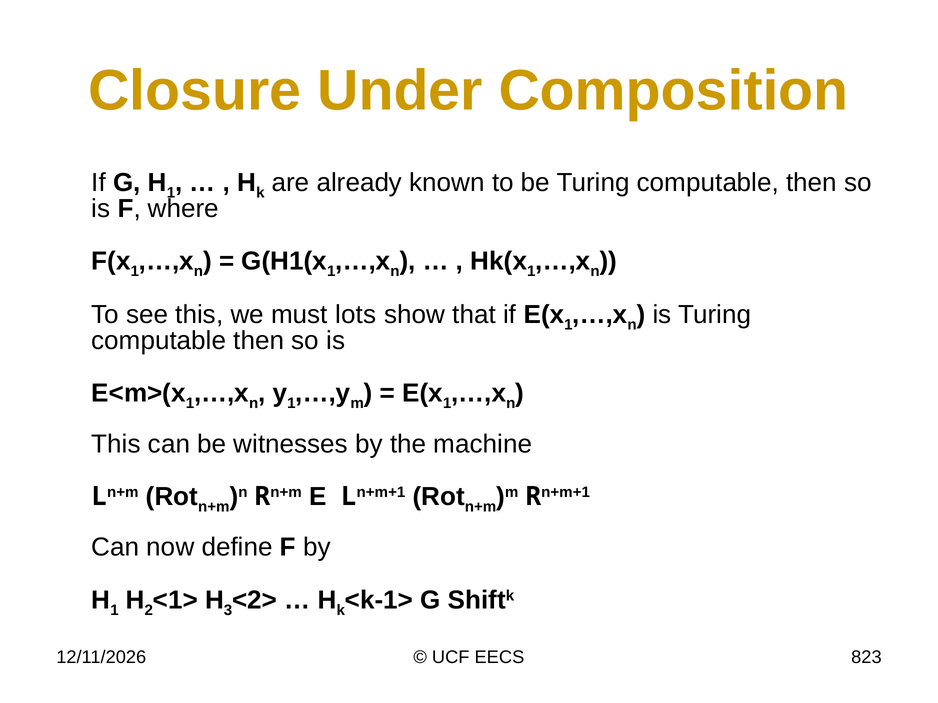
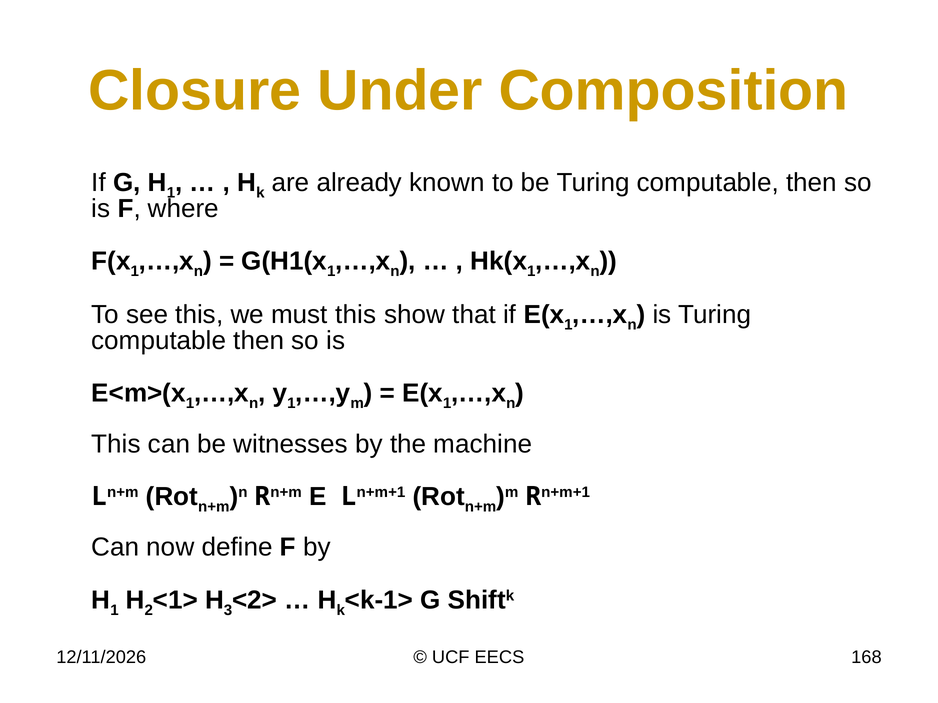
must lots: lots -> this (356, 315)
823: 823 -> 168 (866, 658)
